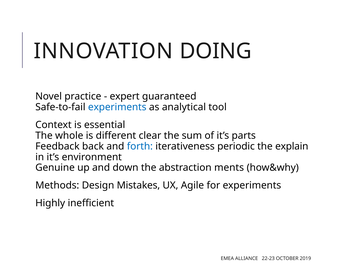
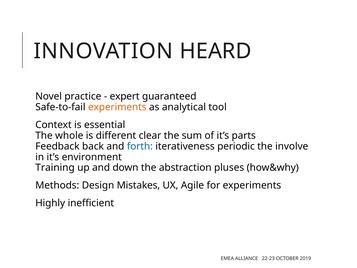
DOING: DOING -> HEARD (216, 51)
experiments colour: blue -> orange (117, 107)
explain: explain -> involve (292, 146)
Genuine: Genuine -> Training (55, 168)
ments: ments -> pluses (229, 168)
